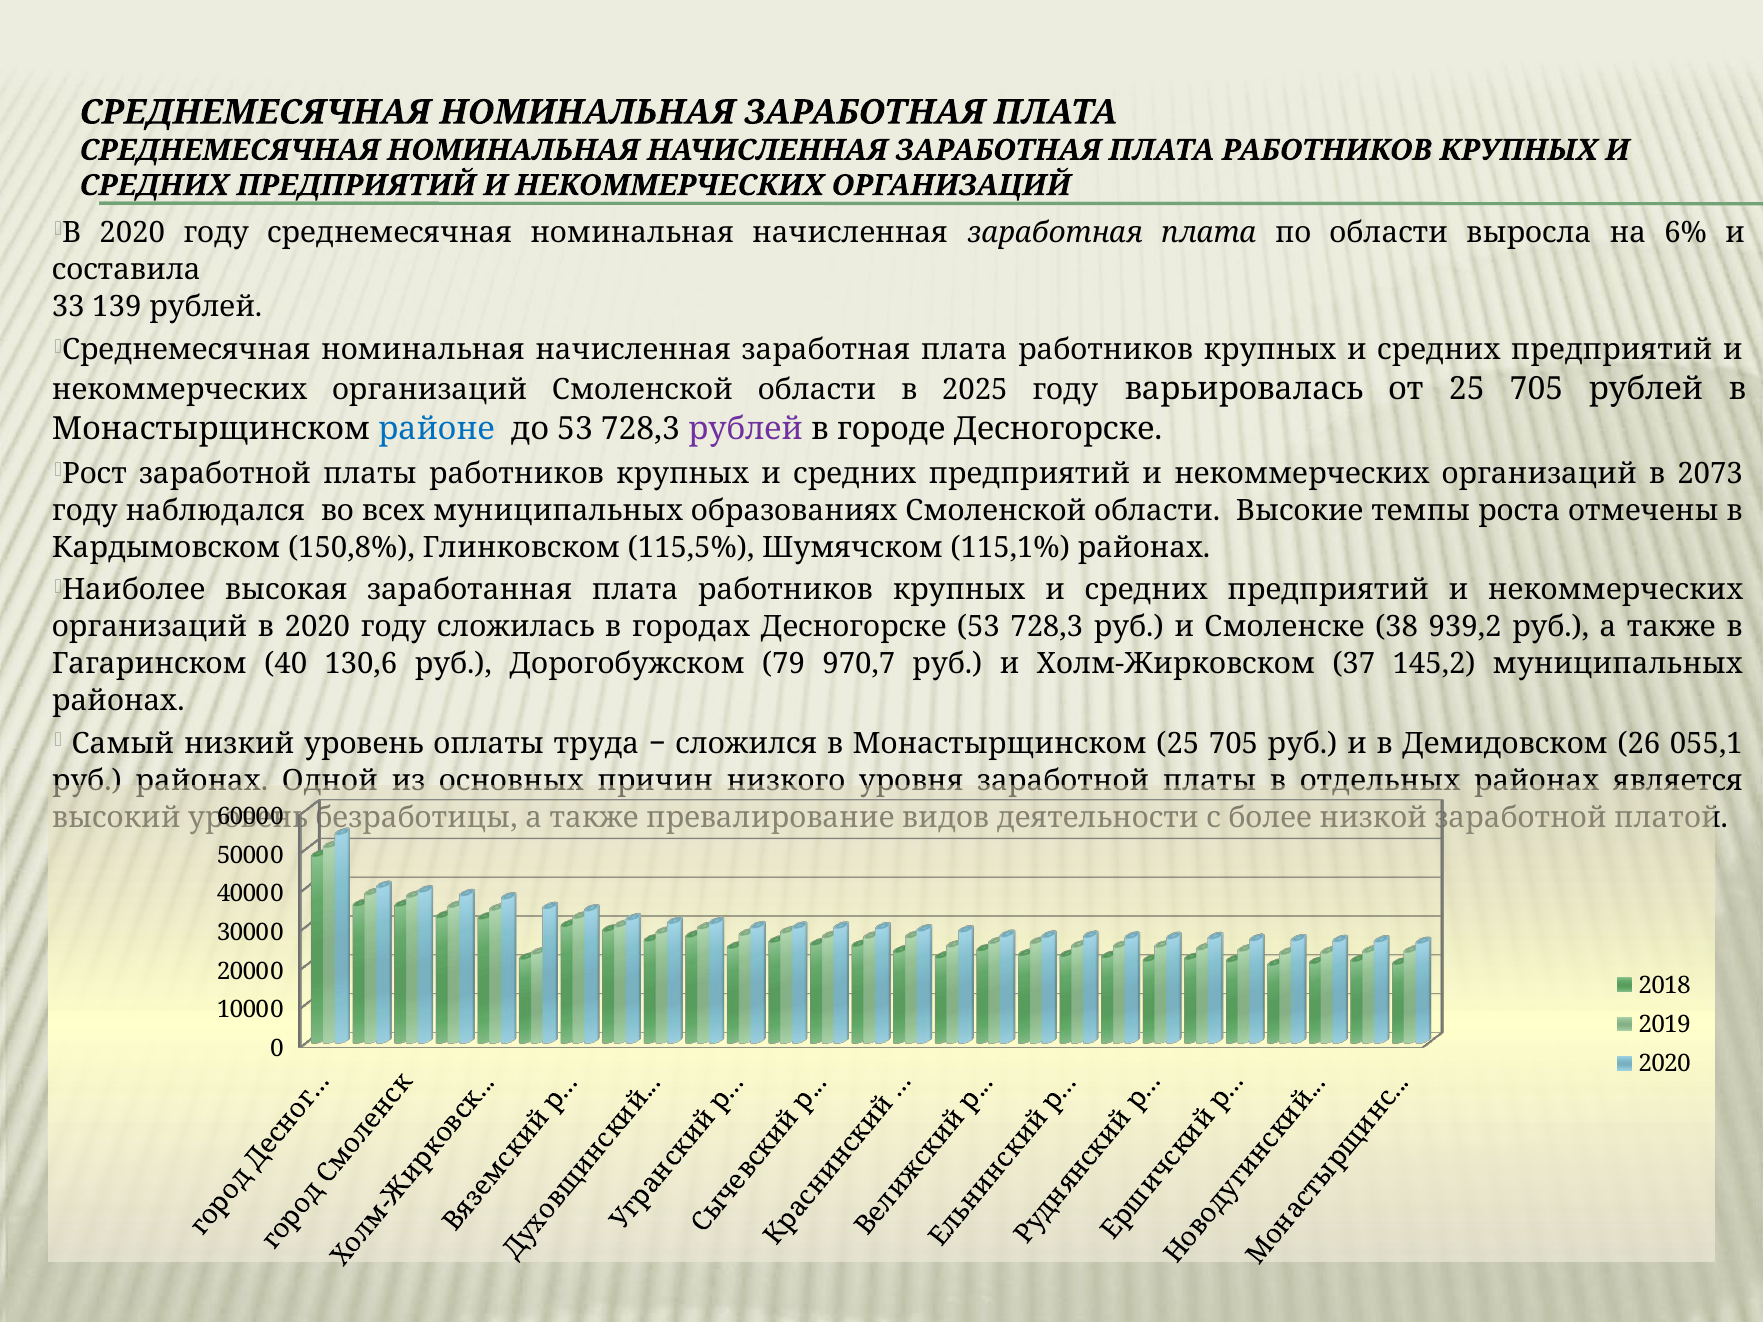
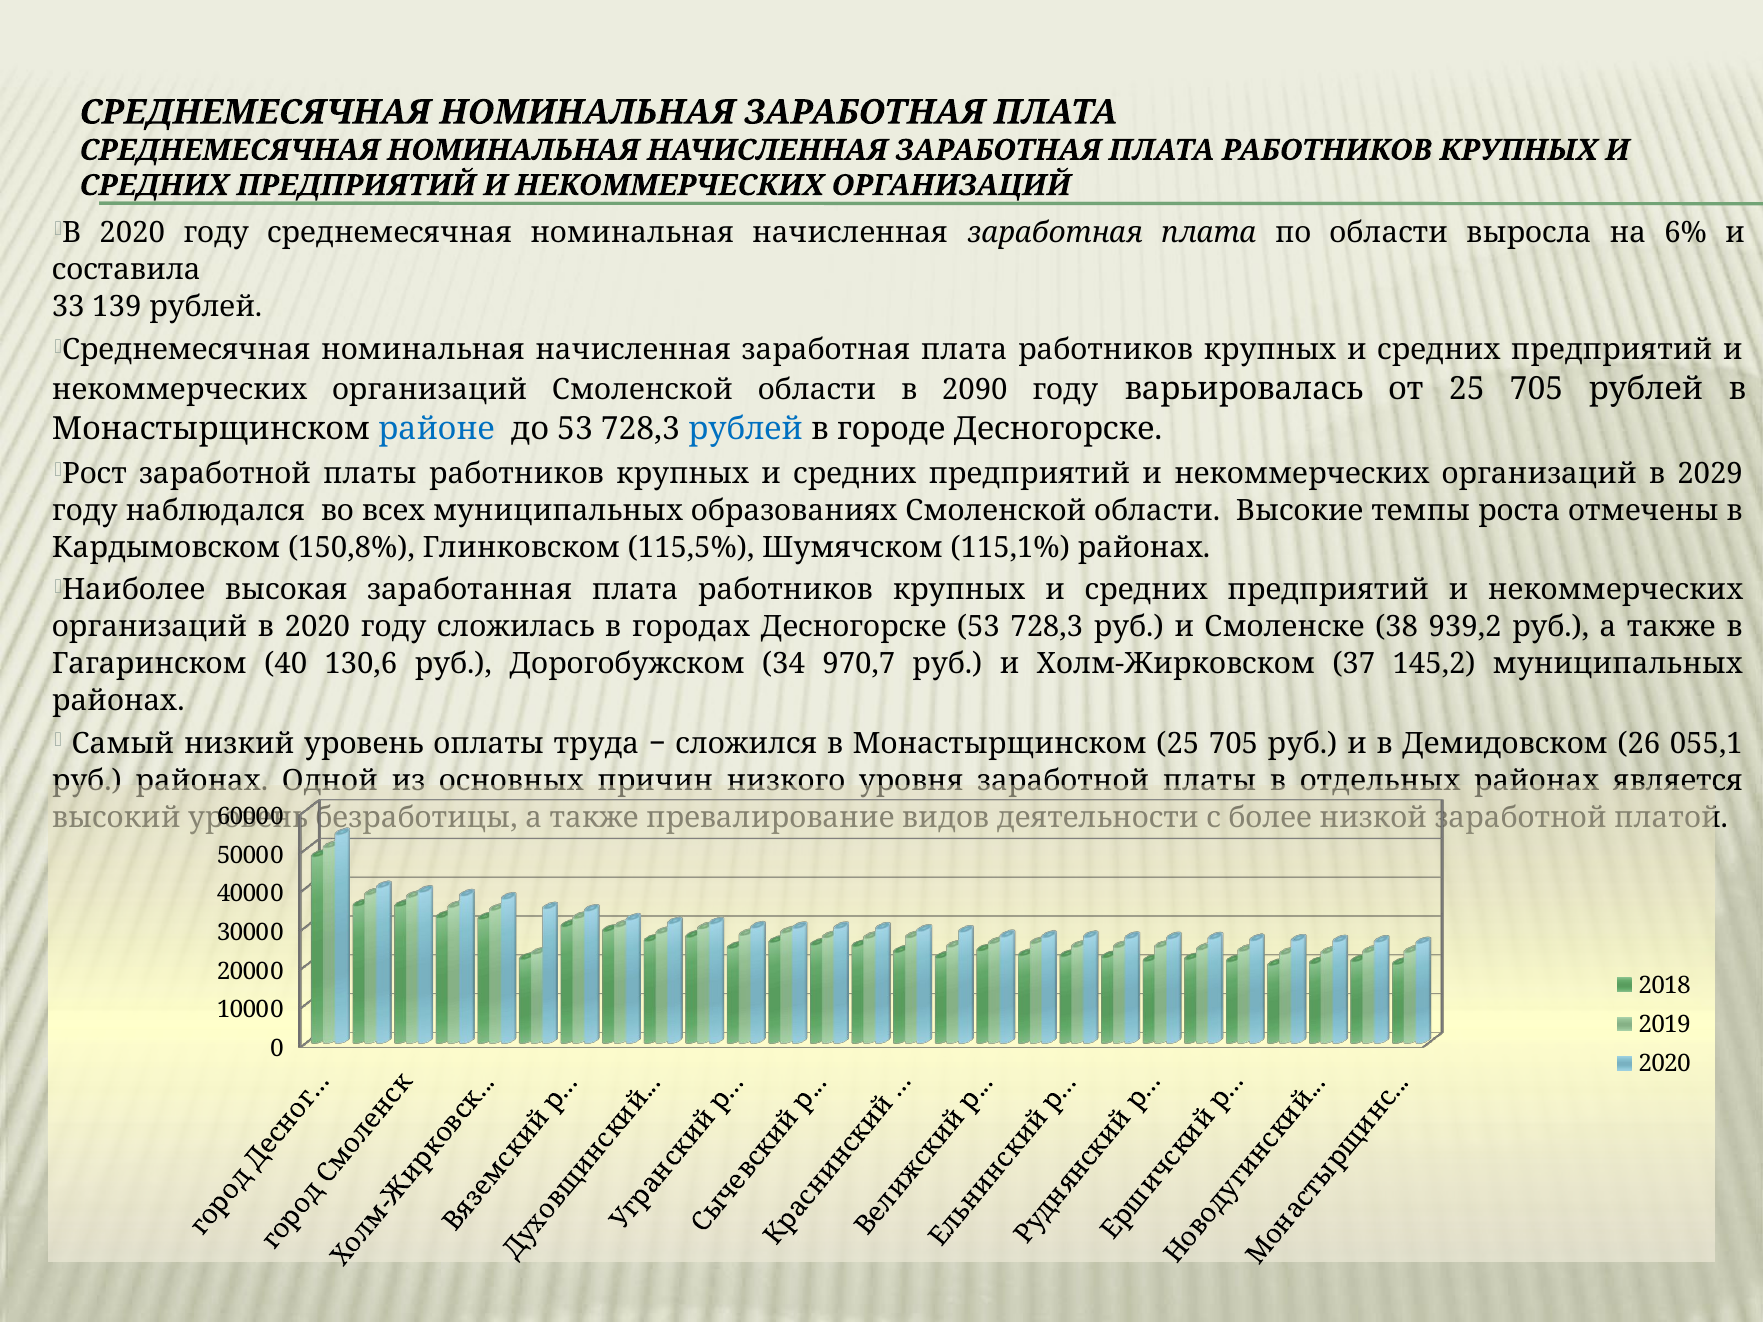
2025: 2025 -> 2090 (975, 390)
рублей colour: purple -> blue (746, 429)
2073: 2073 -> 2029 (1710, 473)
79: 79 -> 34 (783, 664)
